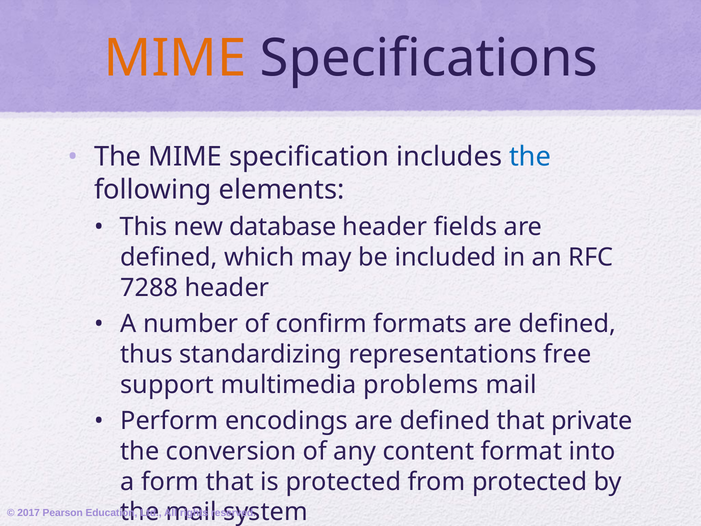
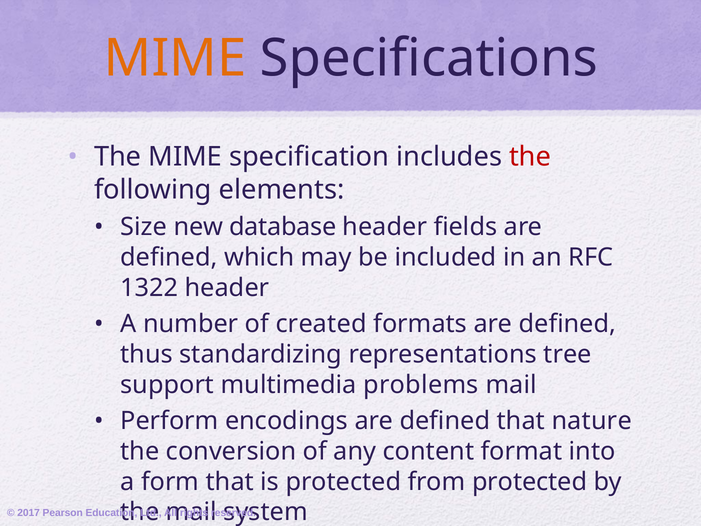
the colour: blue -> red (530, 157)
This: This -> Size (144, 227)
7288: 7288 -> 1322 (149, 288)
confirm: confirm -> created (321, 324)
free: free -> tree (568, 354)
private: private -> nature (592, 421)
